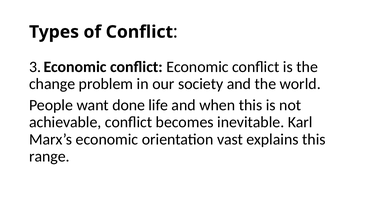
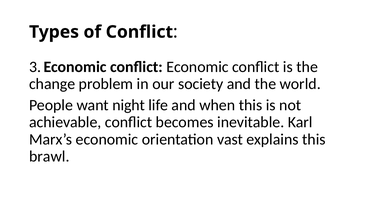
done: done -> night (129, 105)
range: range -> brawl (49, 157)
